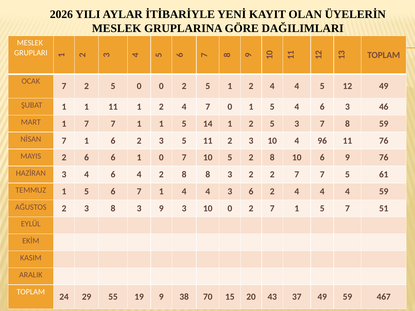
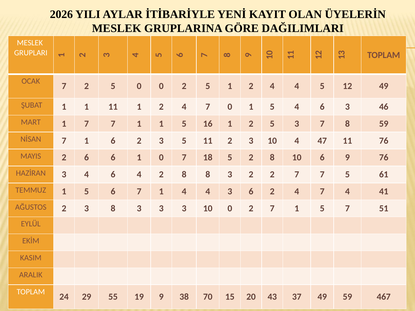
14: 14 -> 16 (208, 124)
96: 96 -> 47 (322, 141)
7 10: 10 -> 18 (208, 158)
6 2 4 4: 4 -> 7 (322, 192)
4 59: 59 -> 41 (384, 192)
8 3 9: 9 -> 3 (161, 209)
